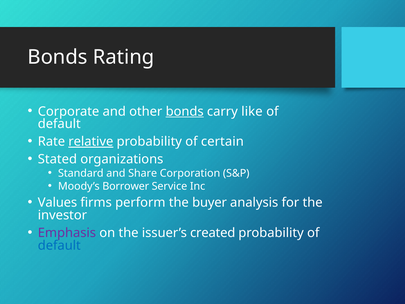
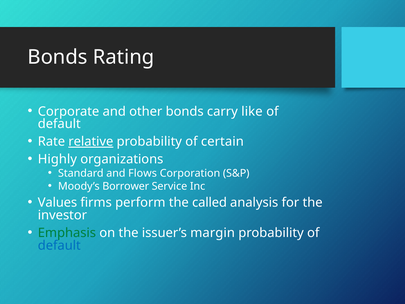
bonds underline: present -> none (185, 111)
Stated: Stated -> Highly (57, 159)
Share: Share -> Flows (143, 173)
buyer: buyer -> called (210, 203)
Emphasis colour: purple -> green (67, 233)
created: created -> margin (213, 233)
